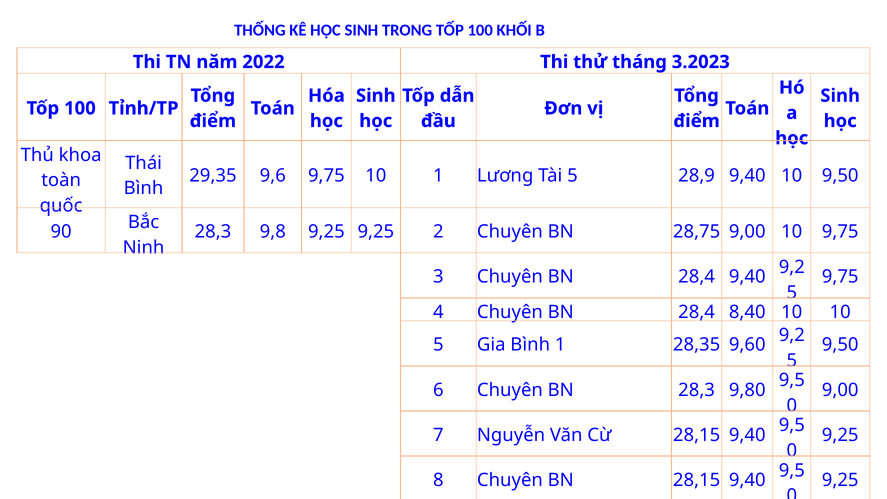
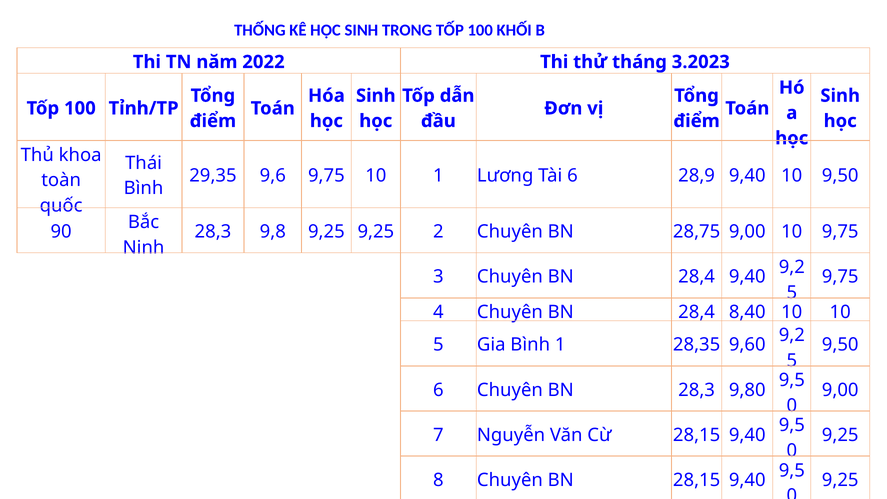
Tài 5: 5 -> 6 (572, 176)
